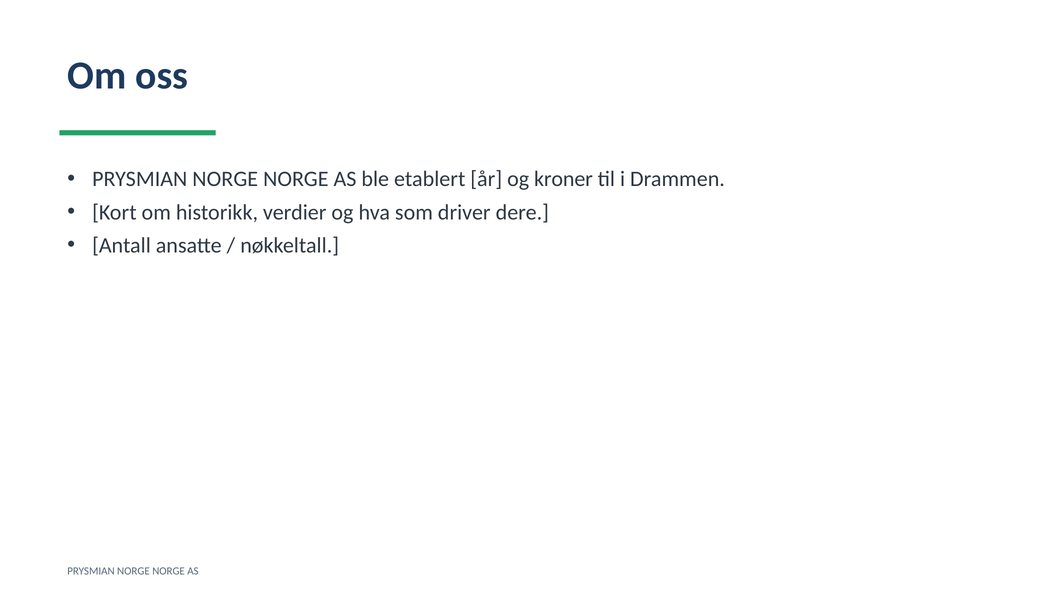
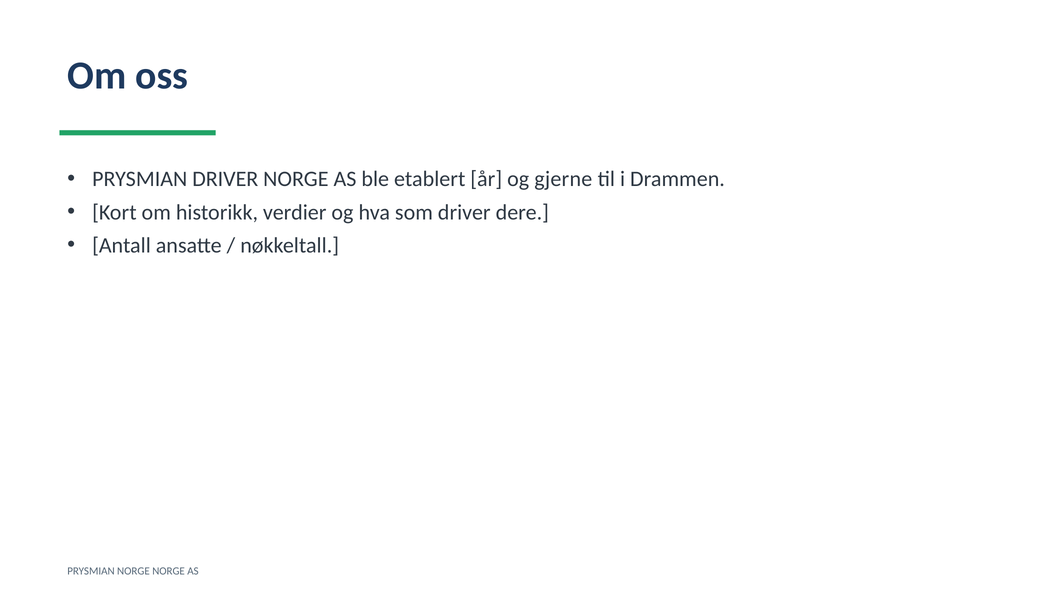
NORGE: NORGE -> DRIVER (225, 179)
kroner: kroner -> gjerne (563, 179)
